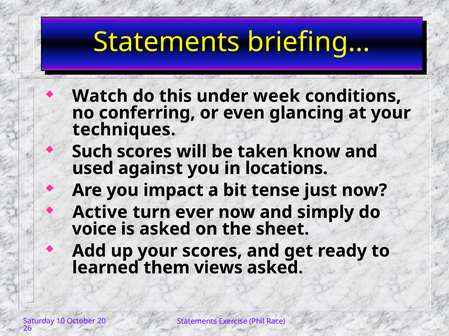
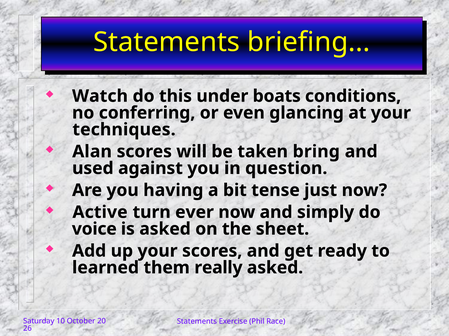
week: week -> boats (277, 96)
Such: Such -> Alan (92, 152)
know: know -> bring (316, 152)
locations: locations -> question (286, 169)
impact: impact -> having (173, 191)
views: views -> really (218, 268)
